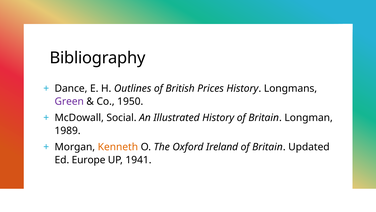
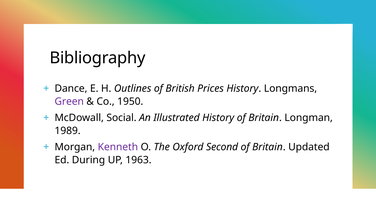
Kenneth colour: orange -> purple (118, 147)
Ireland: Ireland -> Second (222, 147)
Europe: Europe -> During (88, 160)
1941: 1941 -> 1963 (138, 160)
